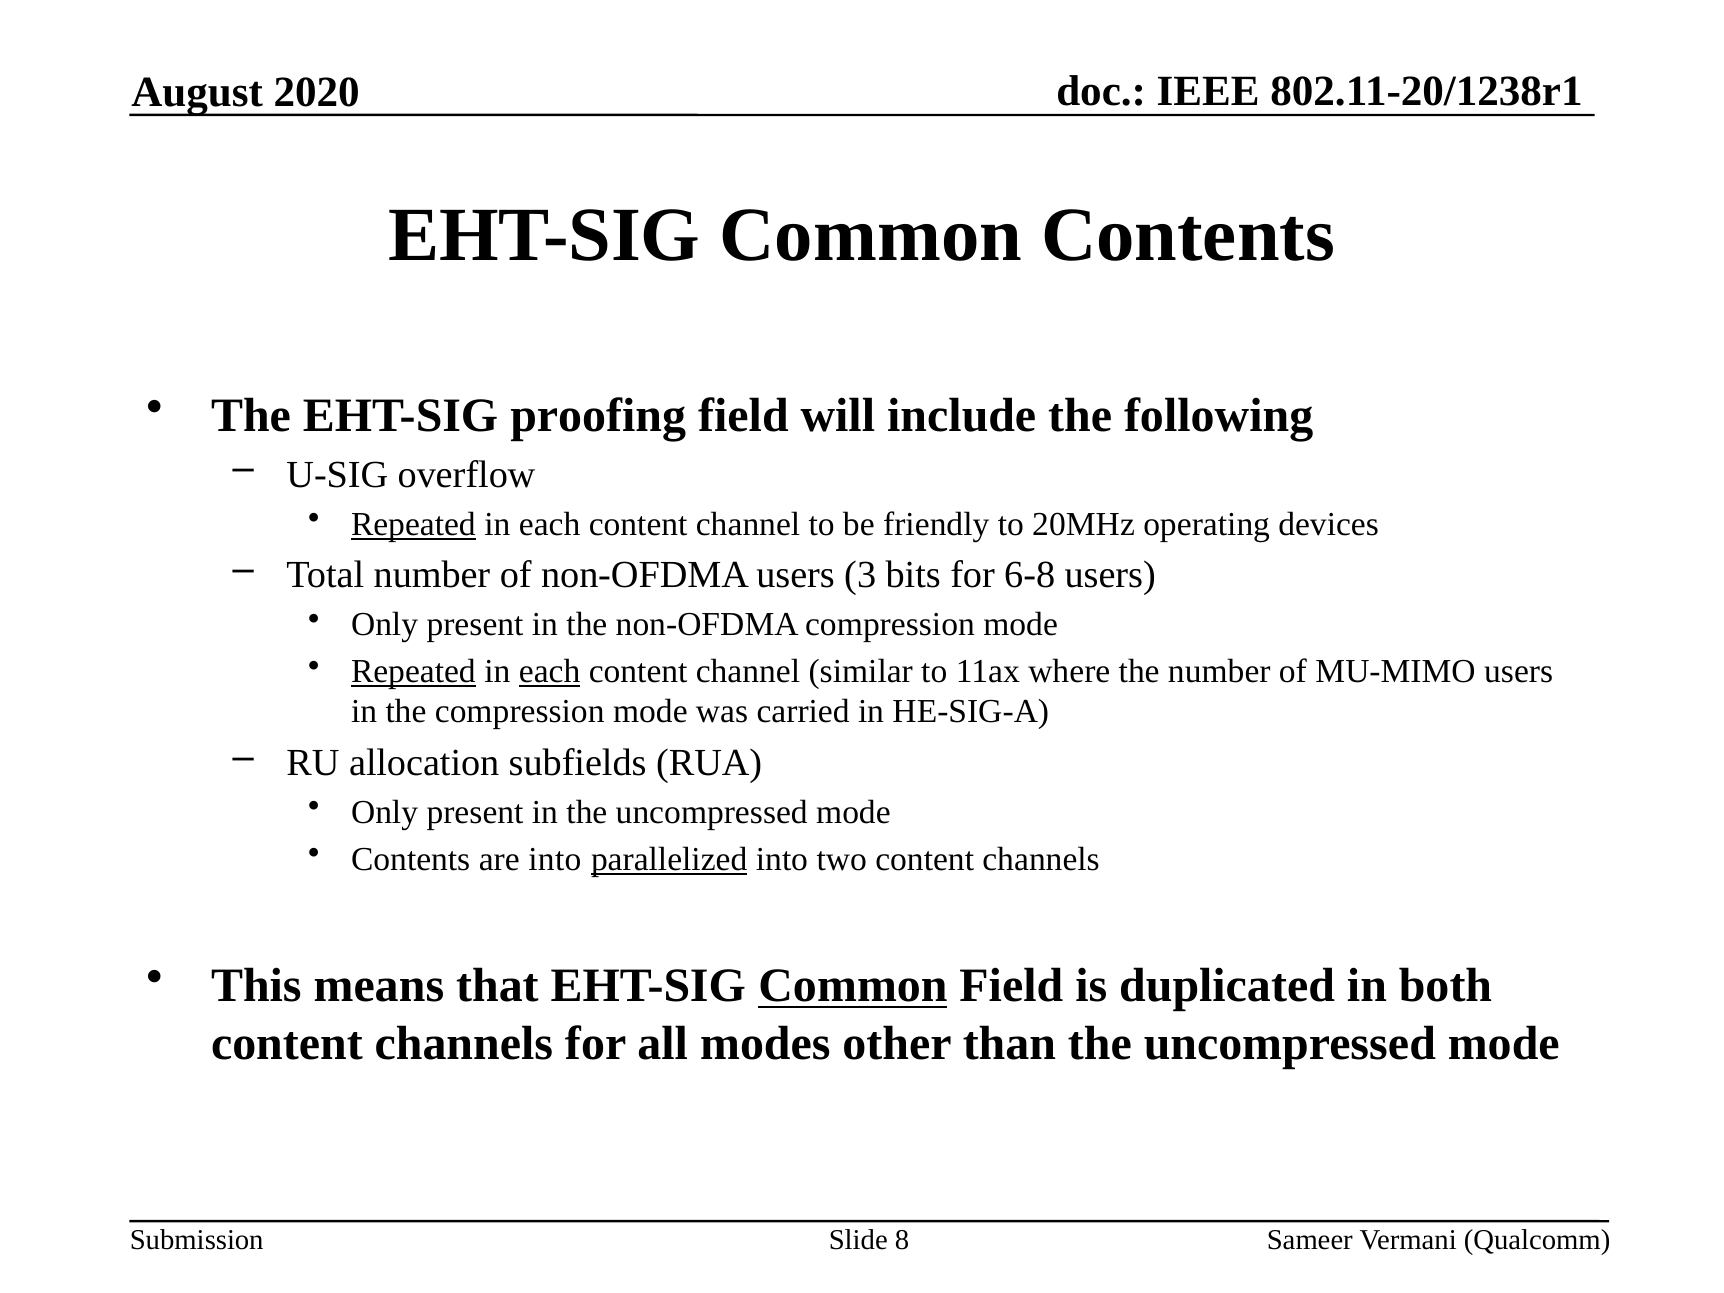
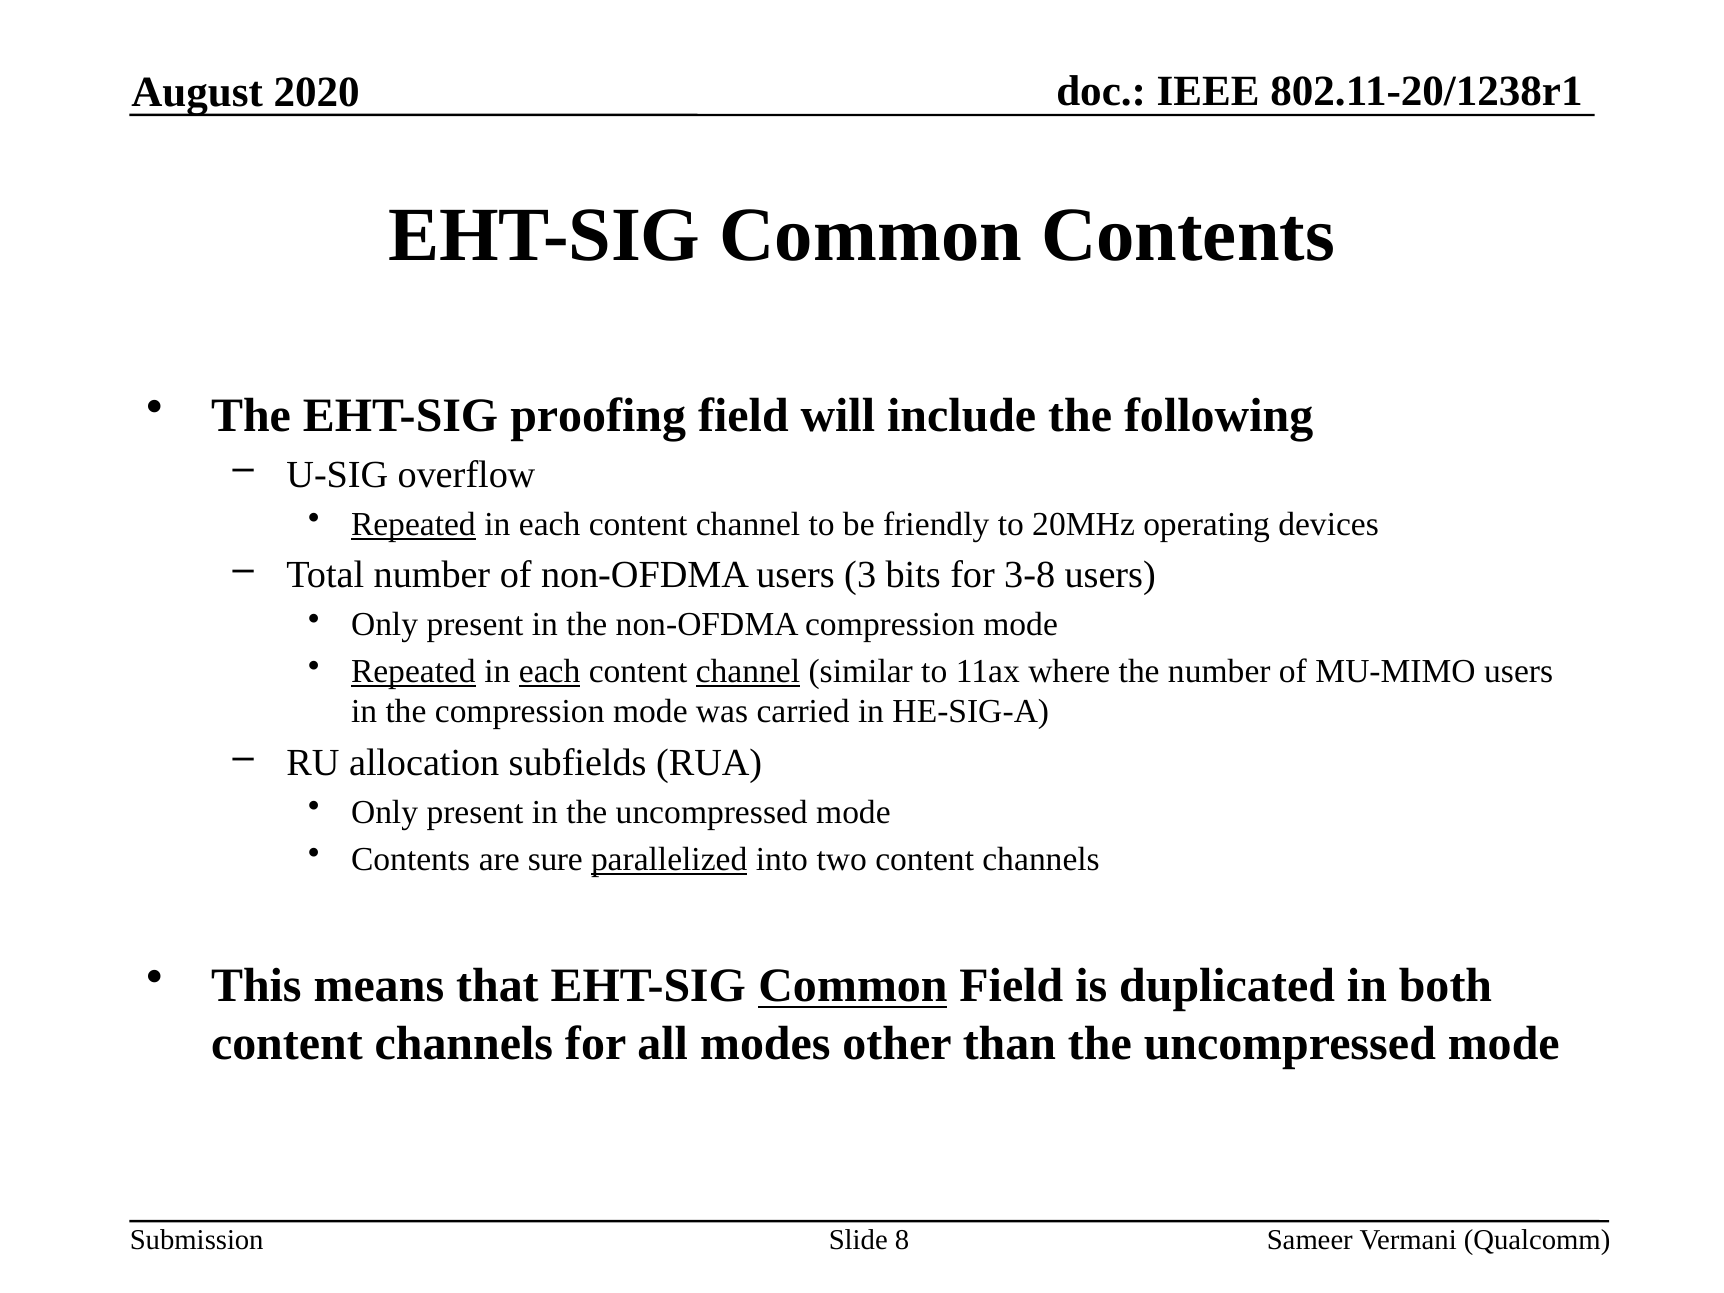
6-8: 6-8 -> 3-8 (1030, 575)
channel underline: none -> present (748, 672)
are into: into -> sure (555, 859)
